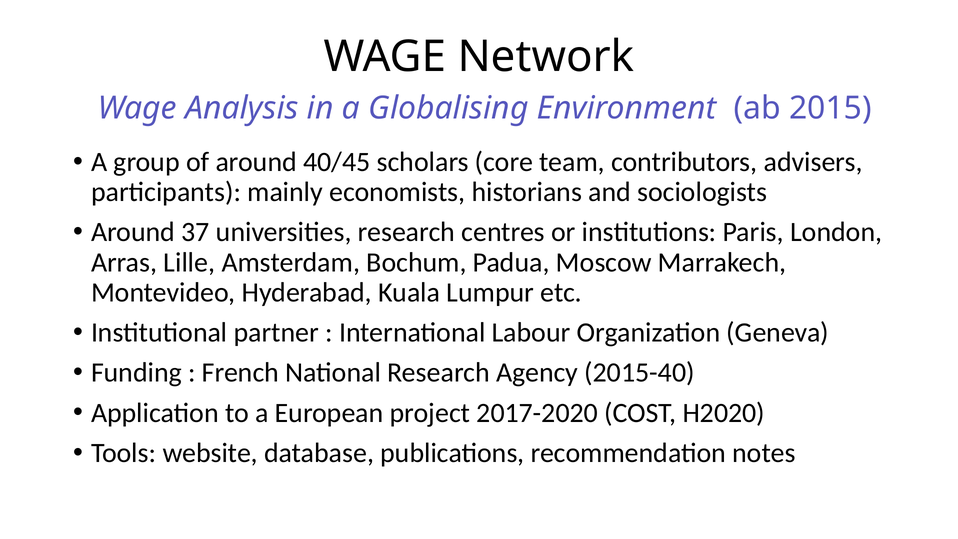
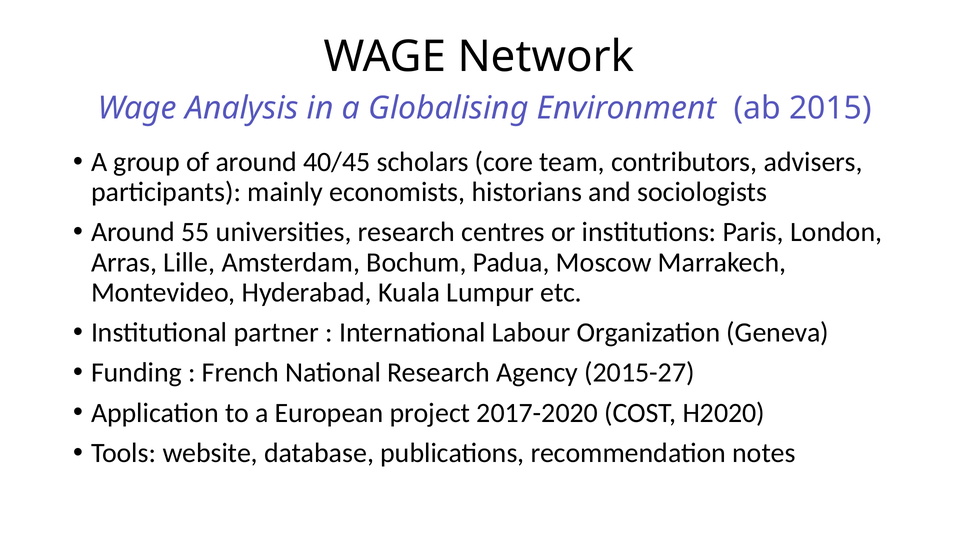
37: 37 -> 55 (195, 232)
2015-40: 2015-40 -> 2015-27 (640, 373)
